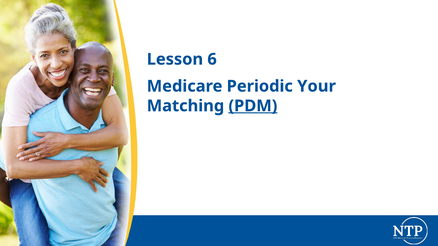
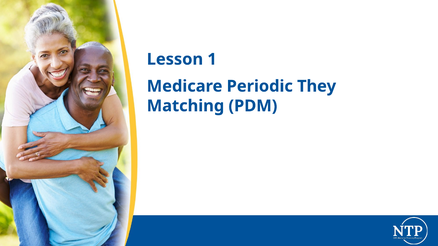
6: 6 -> 1 (212, 59)
Your: Your -> They (317, 86)
PDM underline: present -> none (253, 106)
